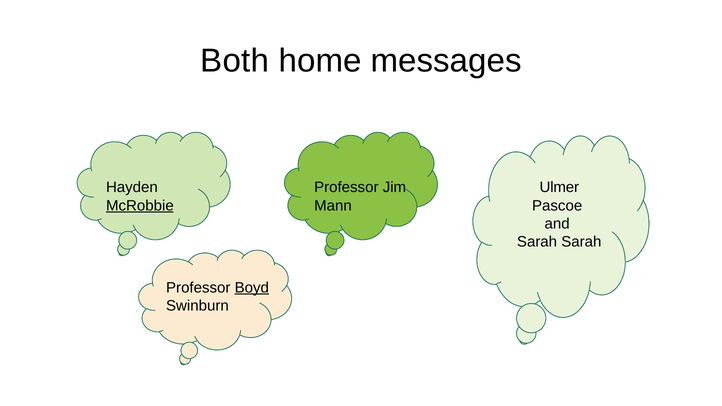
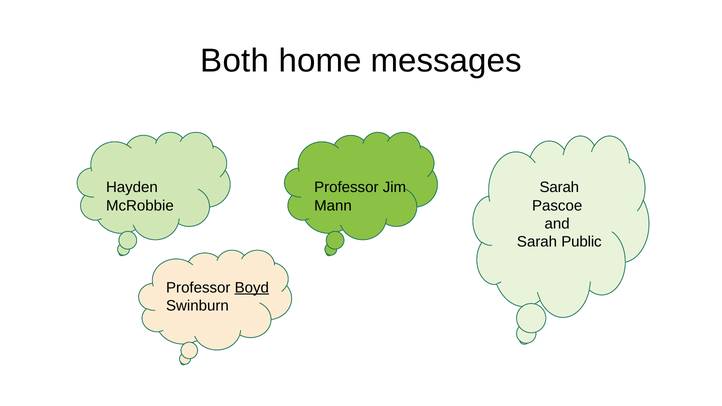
Ulmer: Ulmer -> Sarah (559, 188)
McRobbie underline: present -> none (140, 206)
Sarah Sarah: Sarah -> Public (581, 242)
